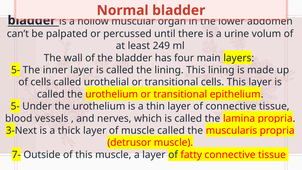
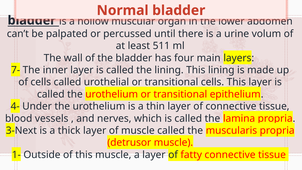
249: 249 -> 511 (161, 46)
5-: 5- -> 7- (16, 70)
5-: 5- -> 4- (15, 106)
7-: 7- -> 1- (16, 155)
